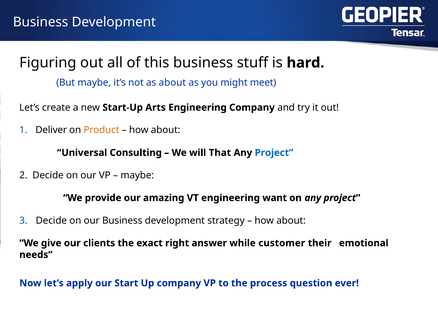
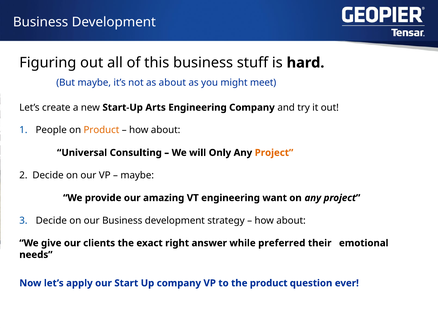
Deliver: Deliver -> People (51, 130)
That: That -> Only (220, 153)
Project colour: blue -> orange (274, 153)
customer: customer -> preferred (282, 243)
the process: process -> product (269, 284)
